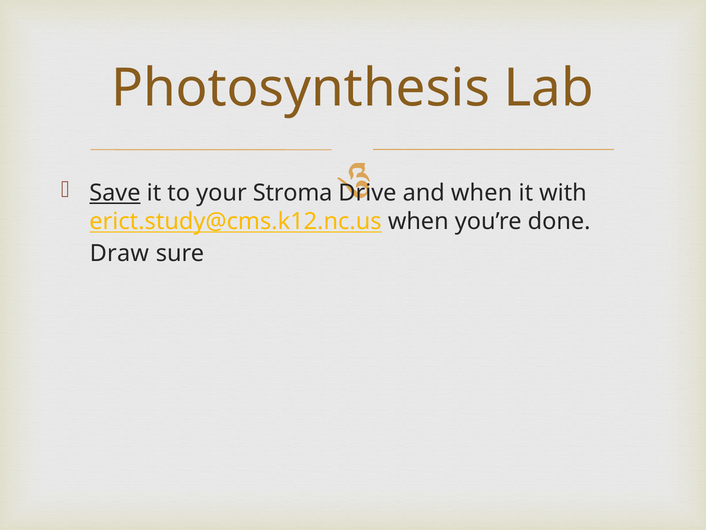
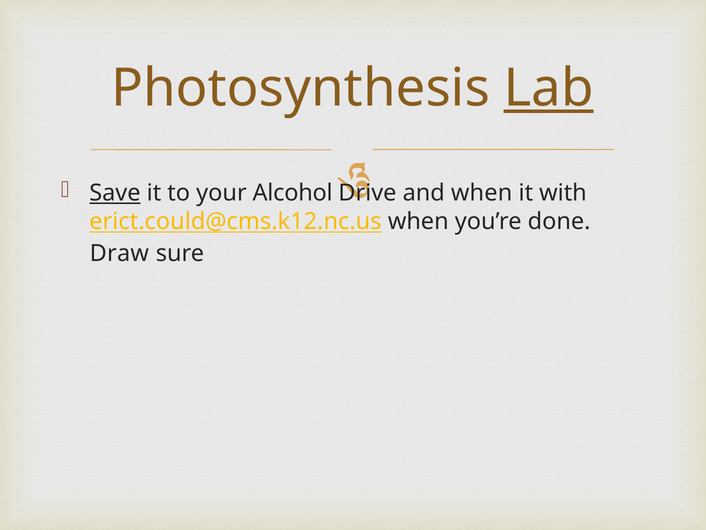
Lab underline: none -> present (549, 88)
Stroma: Stroma -> Alcohol (293, 193)
erict.study@cms.k12.nc.us: erict.study@cms.k12.nc.us -> erict.could@cms.k12.nc.us (235, 221)
